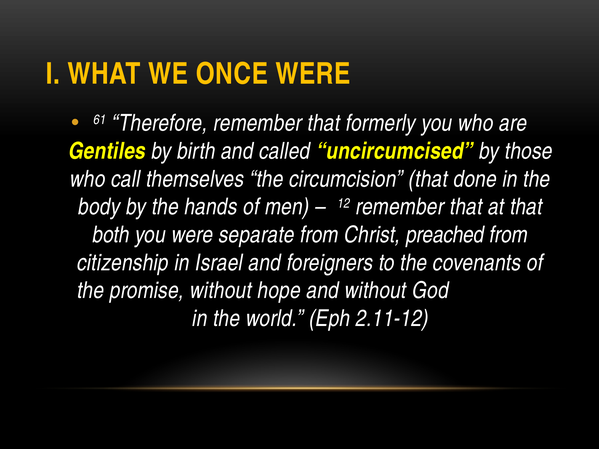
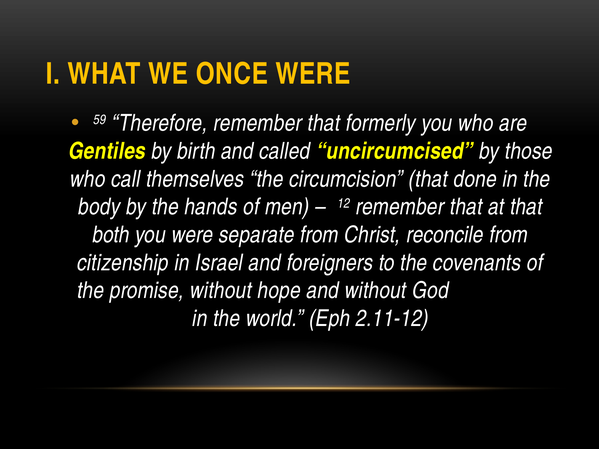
61: 61 -> 59 (100, 120)
preached: preached -> reconcile (445, 235)
